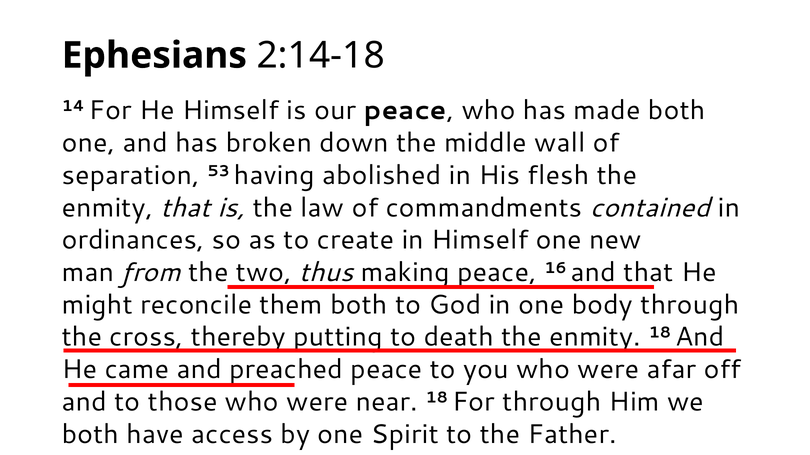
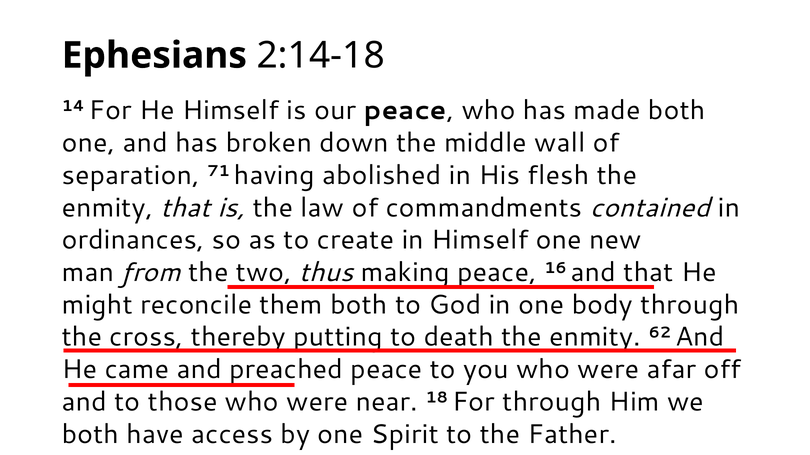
53: 53 -> 71 (219, 171)
18: 18 -> 62 (660, 333)
